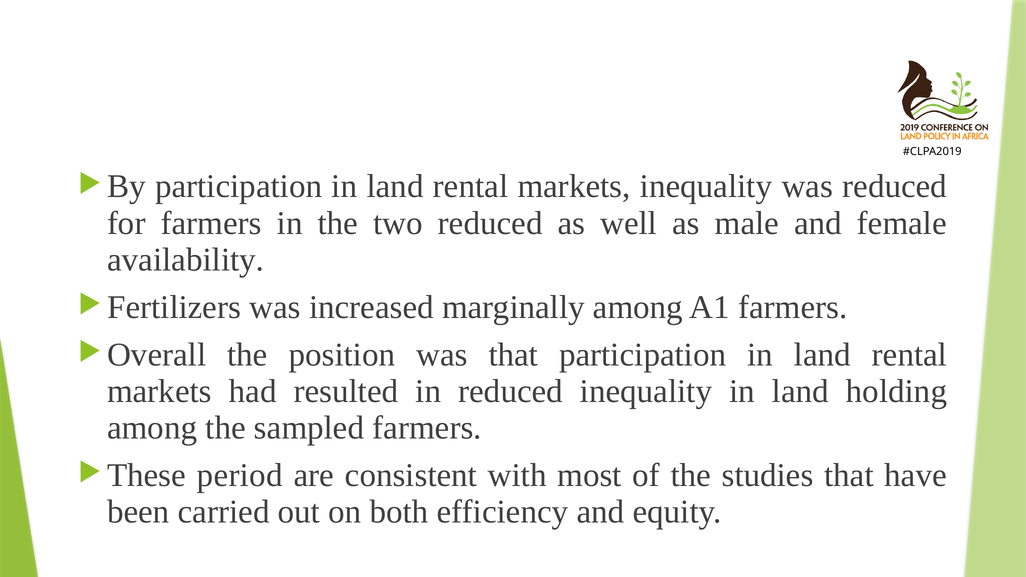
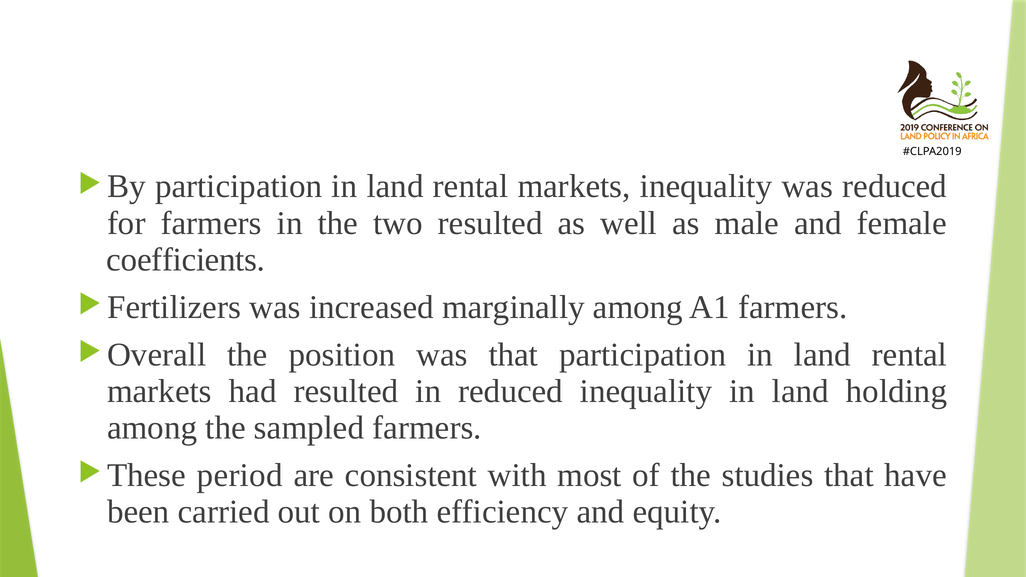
two reduced: reduced -> resulted (490, 223)
availability: availability -> coefficients (186, 260)
